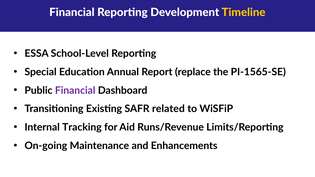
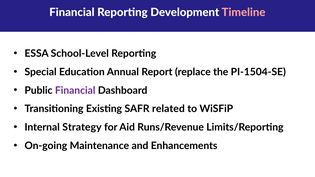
Timeline colour: yellow -> pink (244, 12)
PI-1565-SE: PI-1565-SE -> PI-1504-SE (258, 72)
Tracking: Tracking -> Strategy (82, 127)
